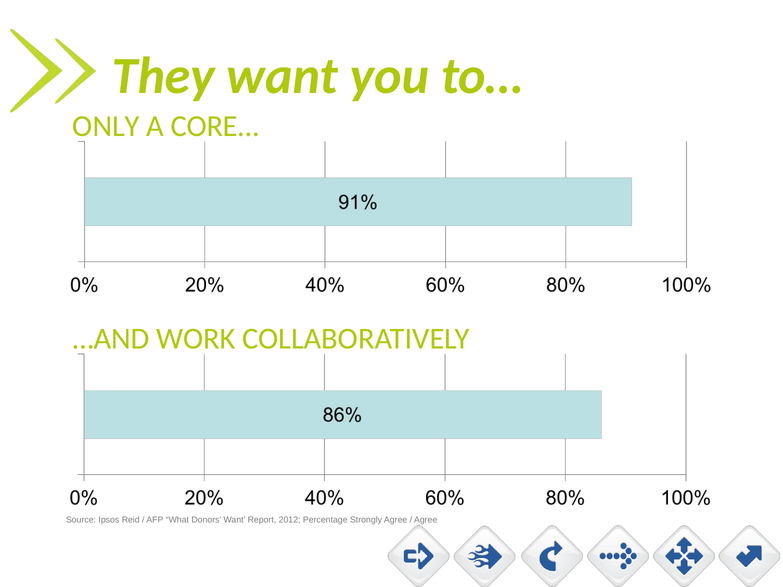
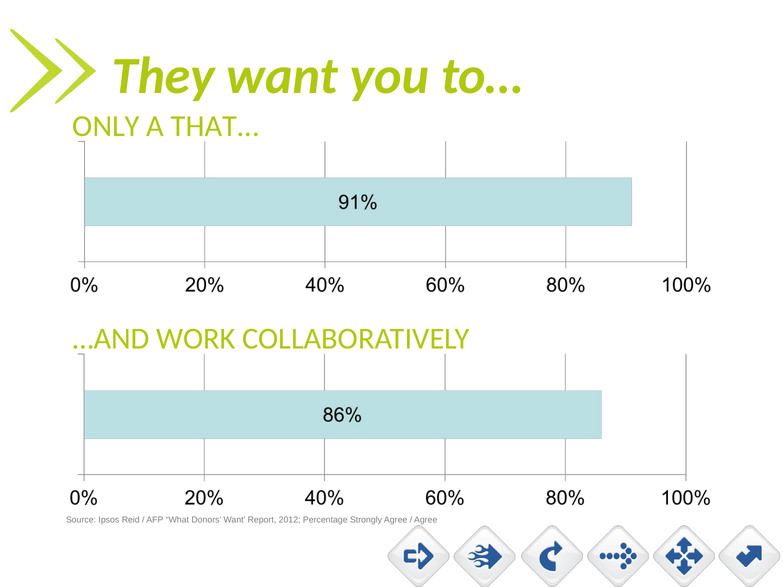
CORE: CORE -> THAT (215, 126)
